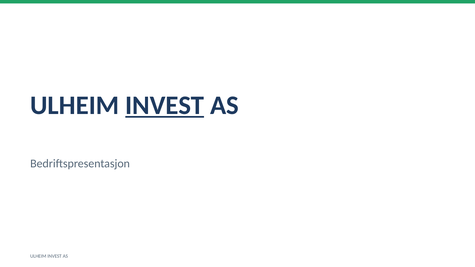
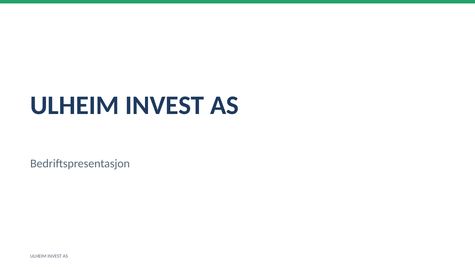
INVEST underline: present -> none (165, 105)
